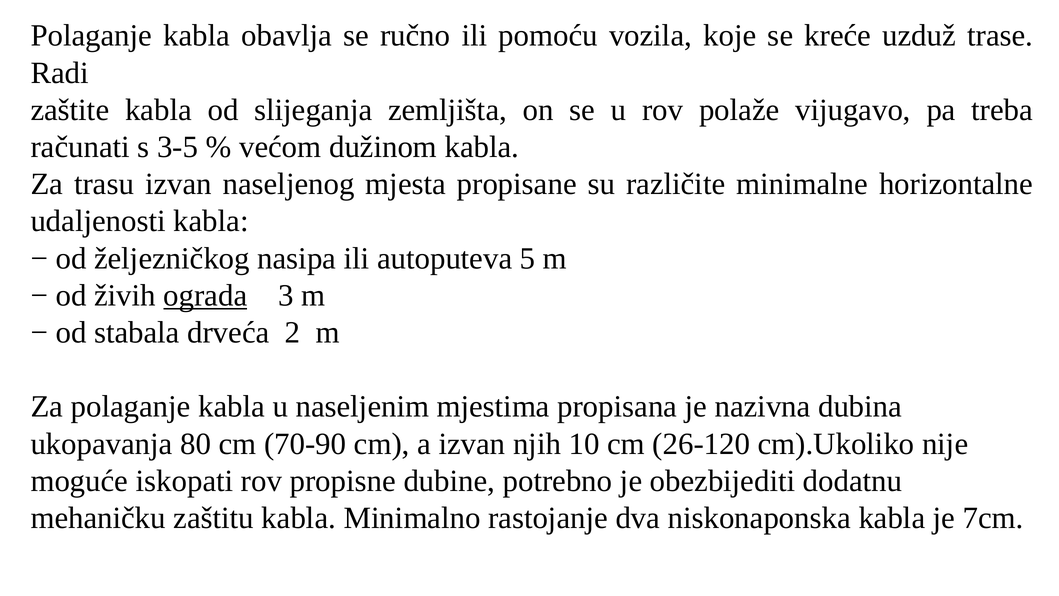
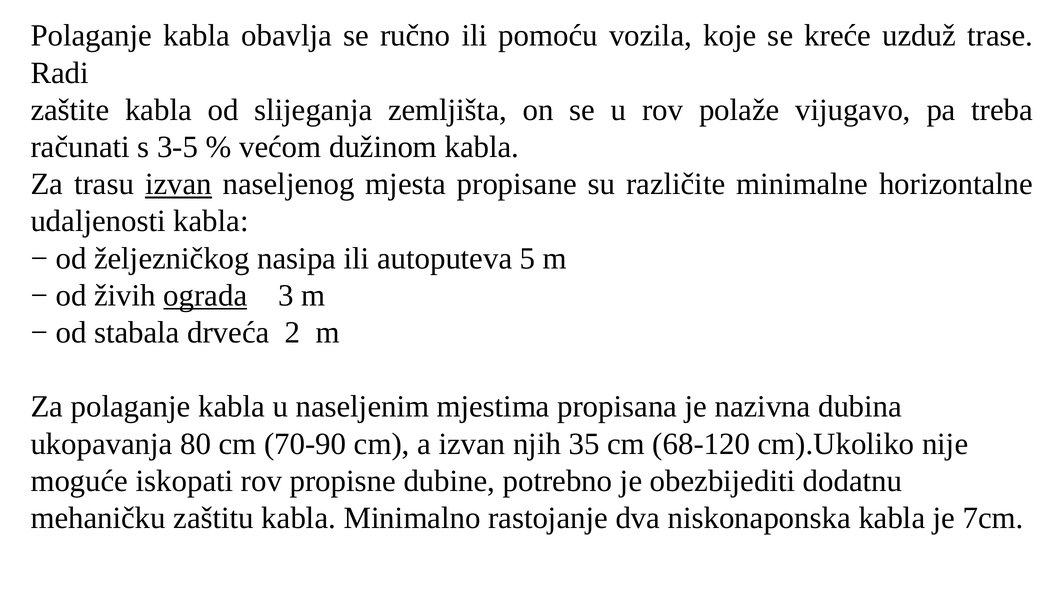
izvan underline: none -> present (178, 184)
10: 10 -> 35 (584, 444)
26-120: 26-120 -> 68-120 (701, 444)
